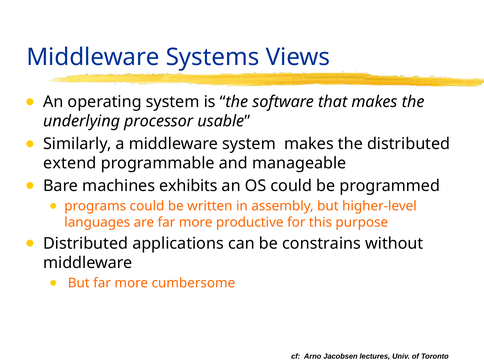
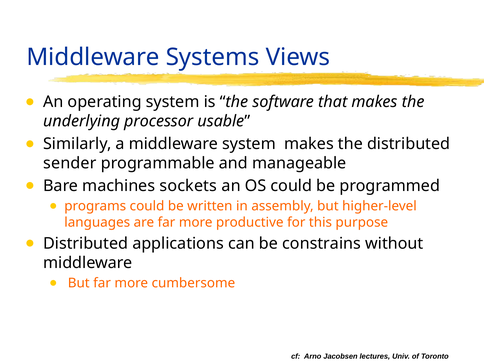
extend: extend -> sender (70, 163)
exhibits: exhibits -> sockets (188, 186)
